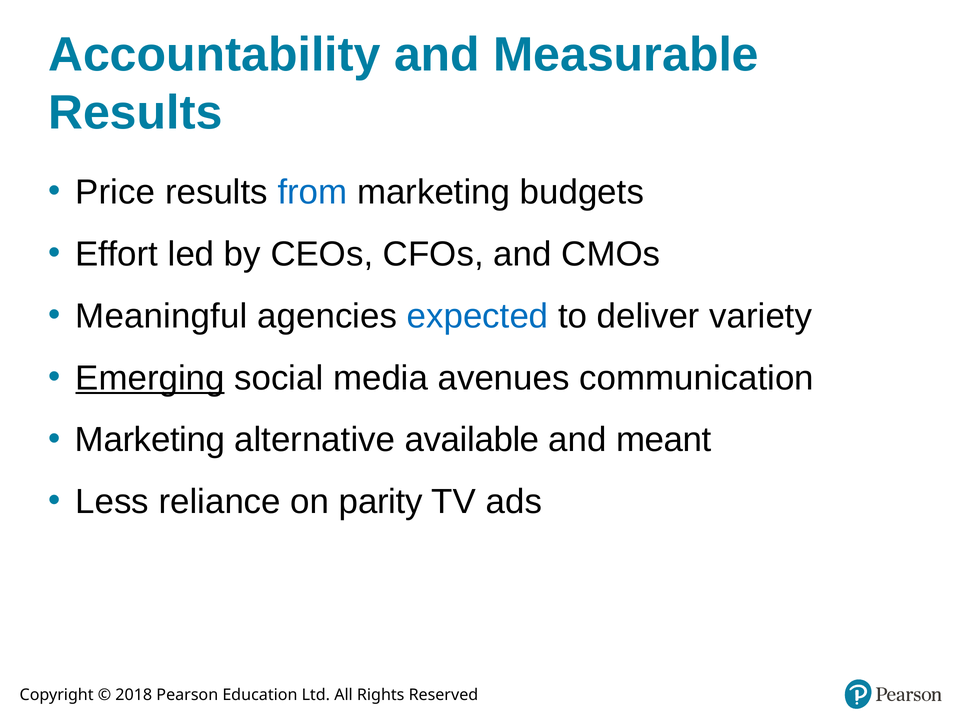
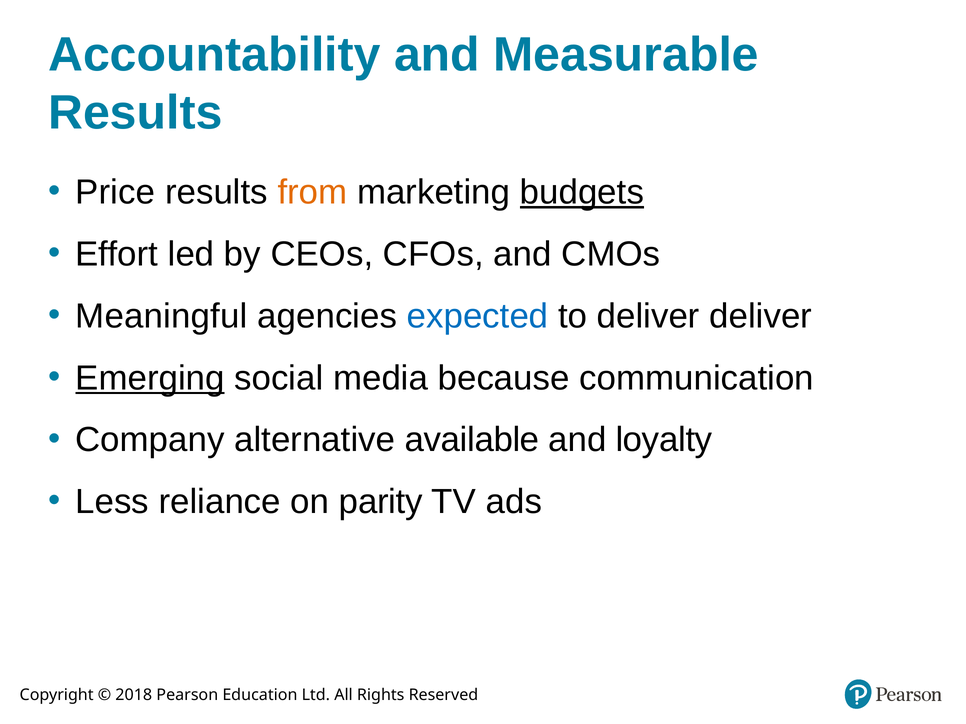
from colour: blue -> orange (312, 192)
budgets underline: none -> present (582, 192)
deliver variety: variety -> deliver (761, 316)
avenues: avenues -> because (504, 378)
Marketing: Marketing -> Company (150, 440)
meant: meant -> loyalty (664, 440)
